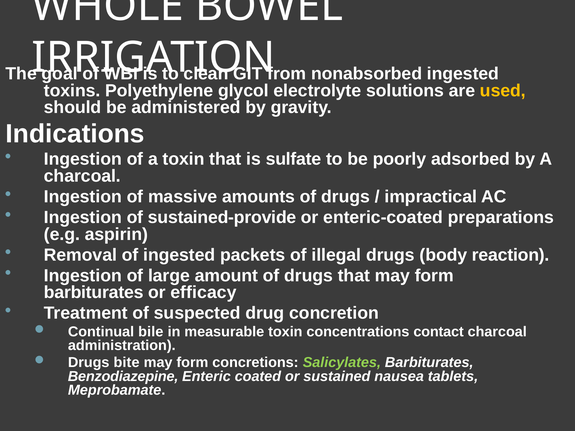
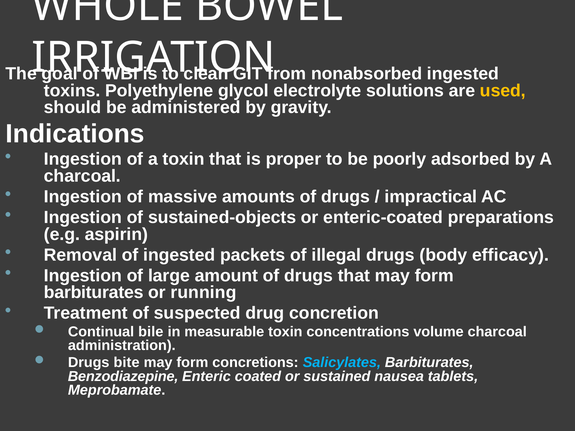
sulfate: sulfate -> proper (293, 159)
sustained-provide: sustained-provide -> sustained-objects (222, 217)
reaction: reaction -> efficacy (511, 255)
efficacy: efficacy -> running (203, 293)
contact: contact -> volume (439, 332)
Salicylates colour: light green -> light blue (342, 363)
